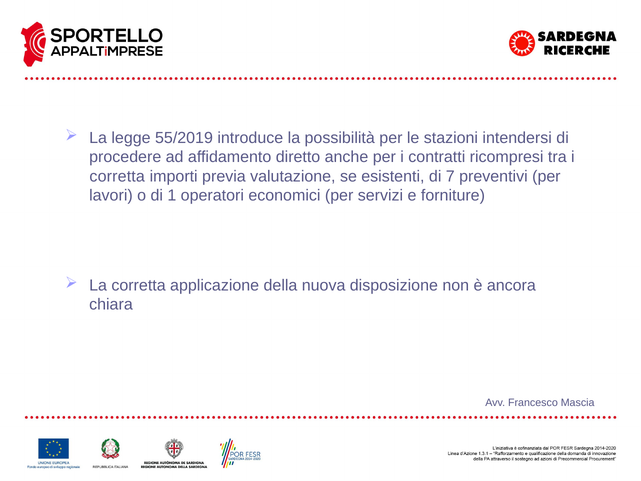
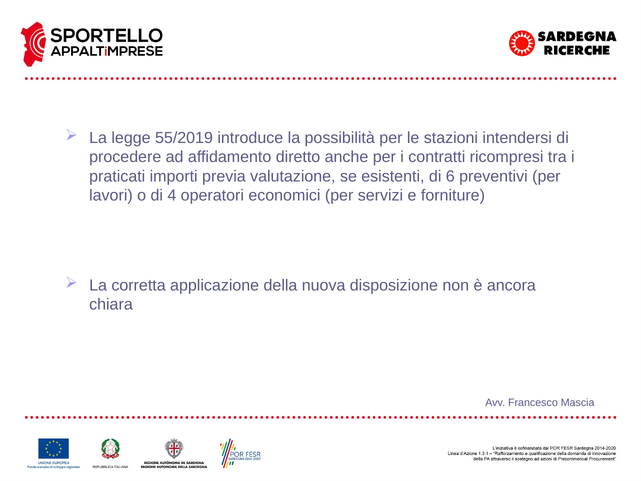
corretta: corretta -> praticati (117, 176)
7: 7 -> 6 (450, 176)
1: 1 -> 4 (172, 196)
